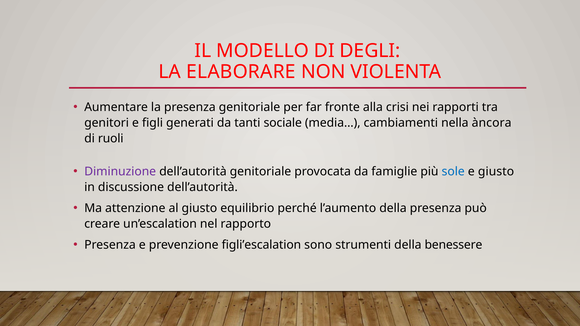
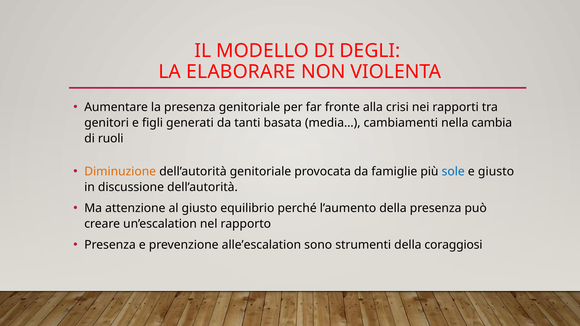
sociale: sociale -> basata (283, 123)
àncora: àncora -> cambia (492, 123)
Diminuzione colour: purple -> orange (120, 172)
figli’escalation: figli’escalation -> alle’escalation (261, 245)
benessere: benessere -> coraggiosi (453, 245)
